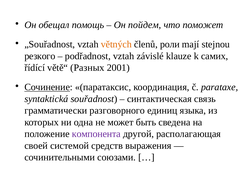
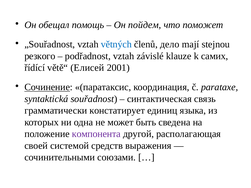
větných colour: orange -> blue (116, 44)
роли: роли -> дело (170, 44)
Разных: Разных -> Елисей (87, 68)
разговорного: разговорного -> констатирует (117, 111)
